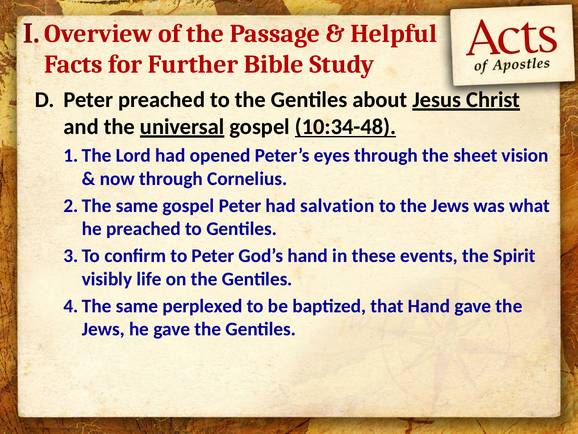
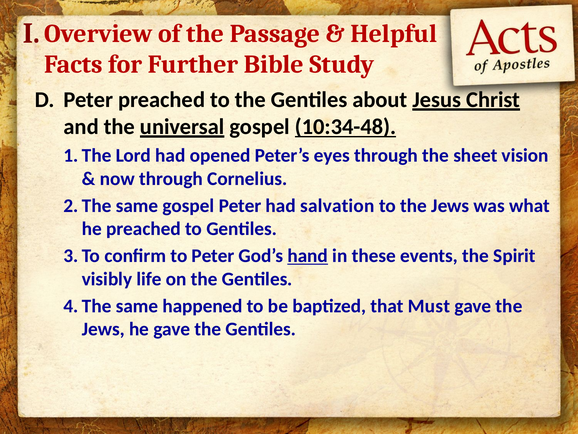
hand underline: none -> present (308, 256)
perplexed: perplexed -> happened (203, 306)
that Hand: Hand -> Must (429, 306)
